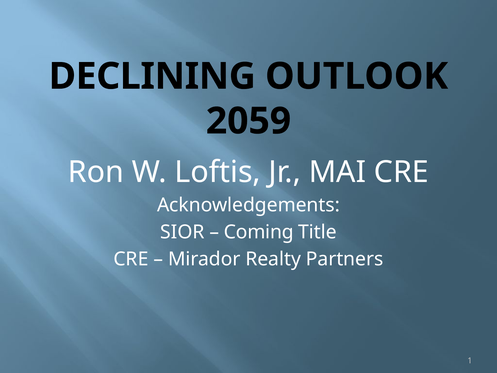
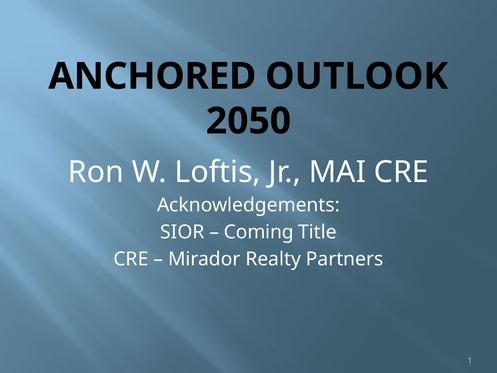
DECLINING: DECLINING -> ANCHORED (152, 76)
2059: 2059 -> 2050 (248, 121)
